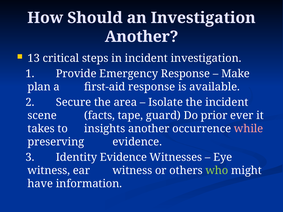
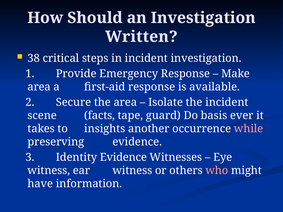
Another: Another -> Written (141, 37)
13: 13 -> 38 (34, 58)
plan: plan -> area (39, 87)
prior: prior -> basis (214, 116)
who colour: light green -> pink (217, 171)
